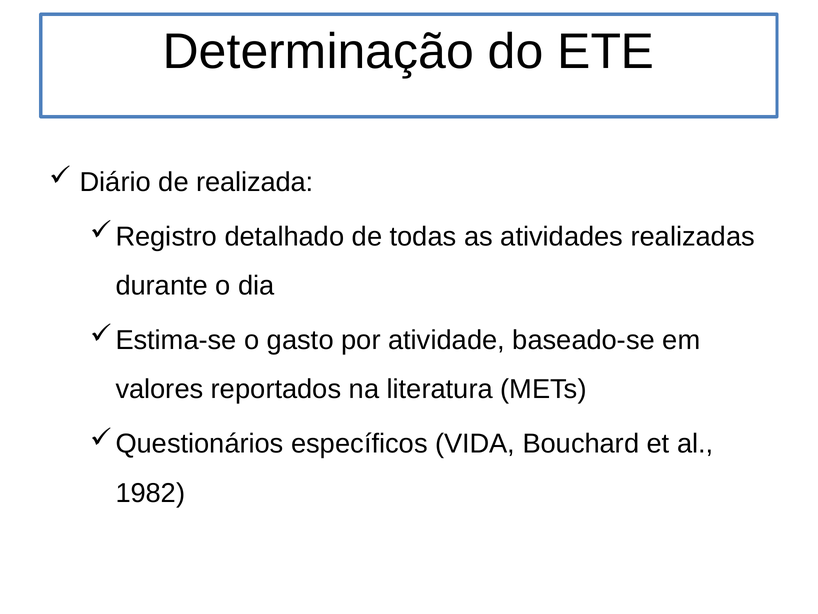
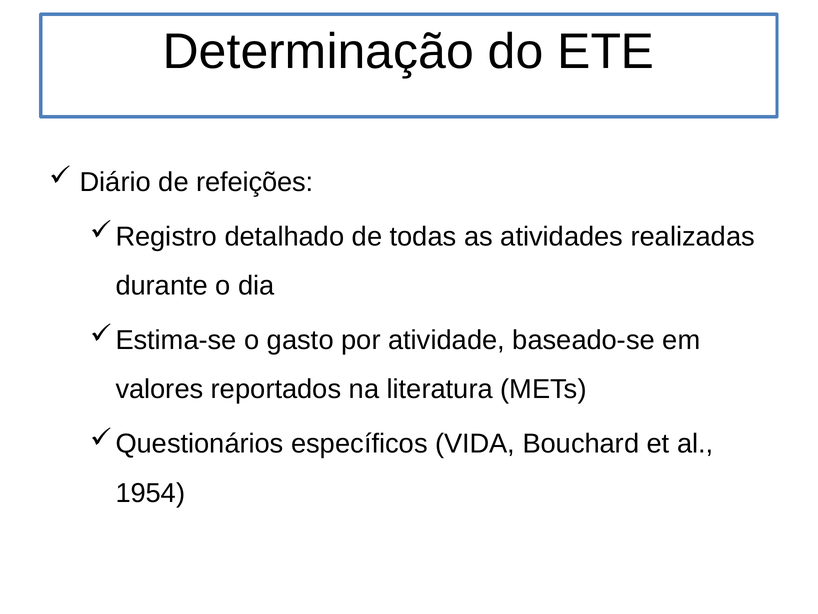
realizada: realizada -> refeições (255, 182)
1982: 1982 -> 1954 (150, 493)
